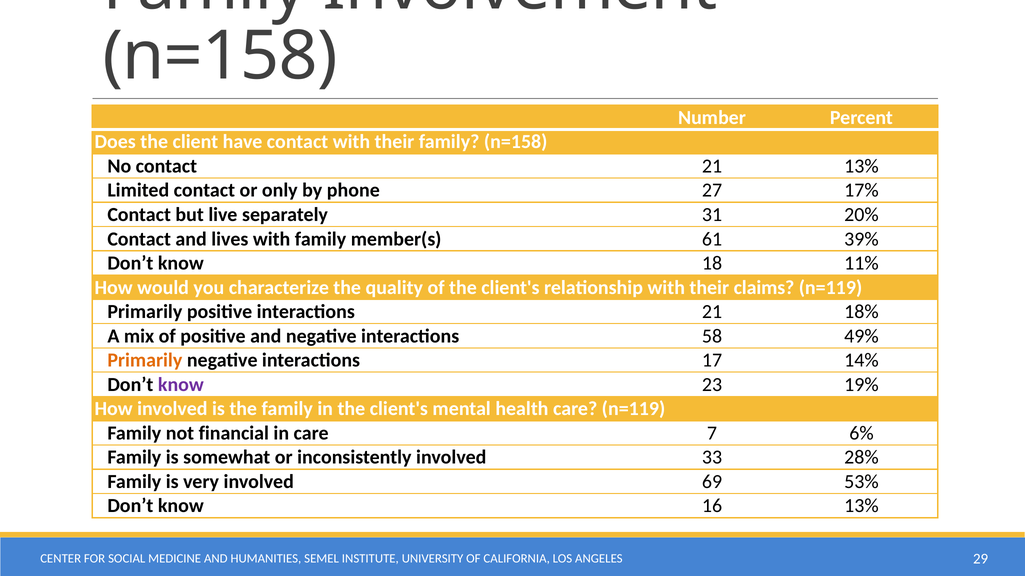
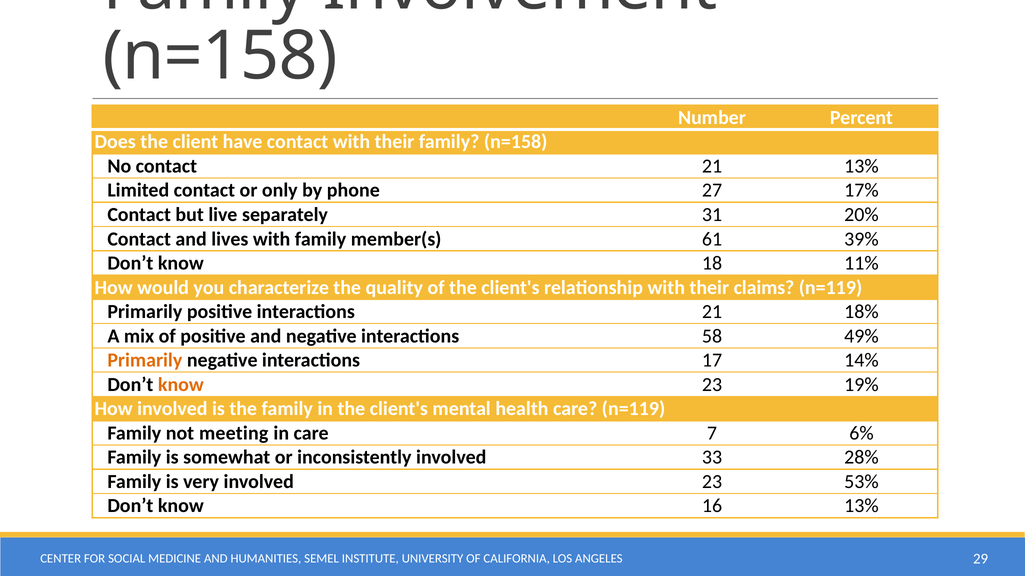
know colour: purple -> orange (181, 385)
financial: financial -> meeting (234, 434)
involved 69: 69 -> 23 (712, 482)
